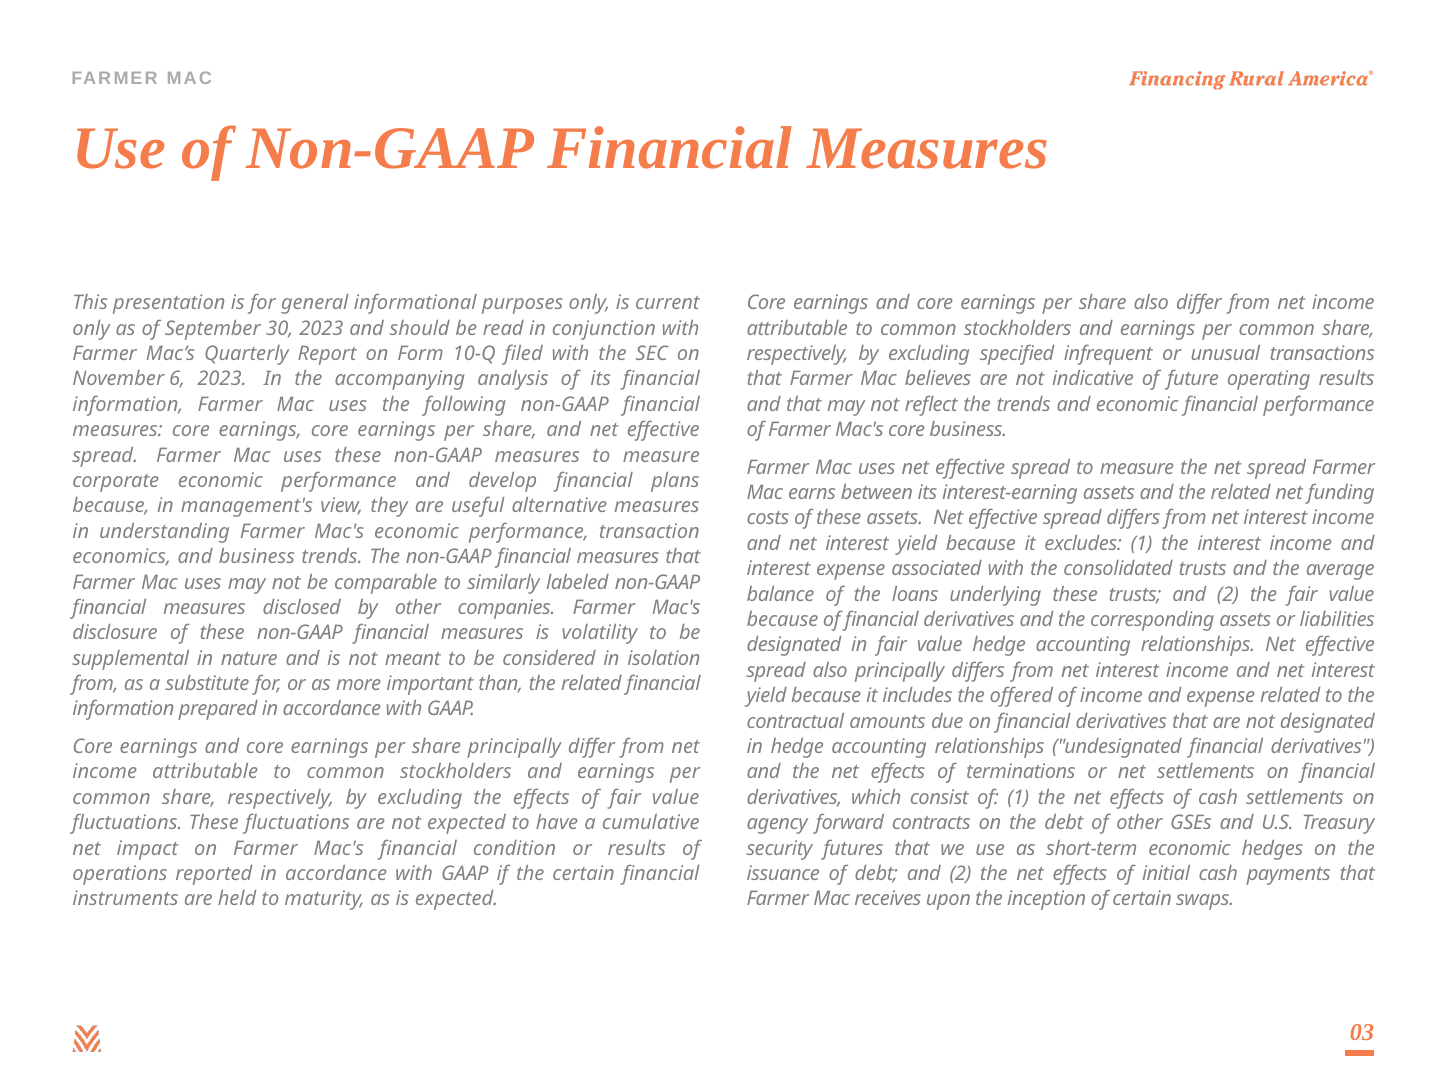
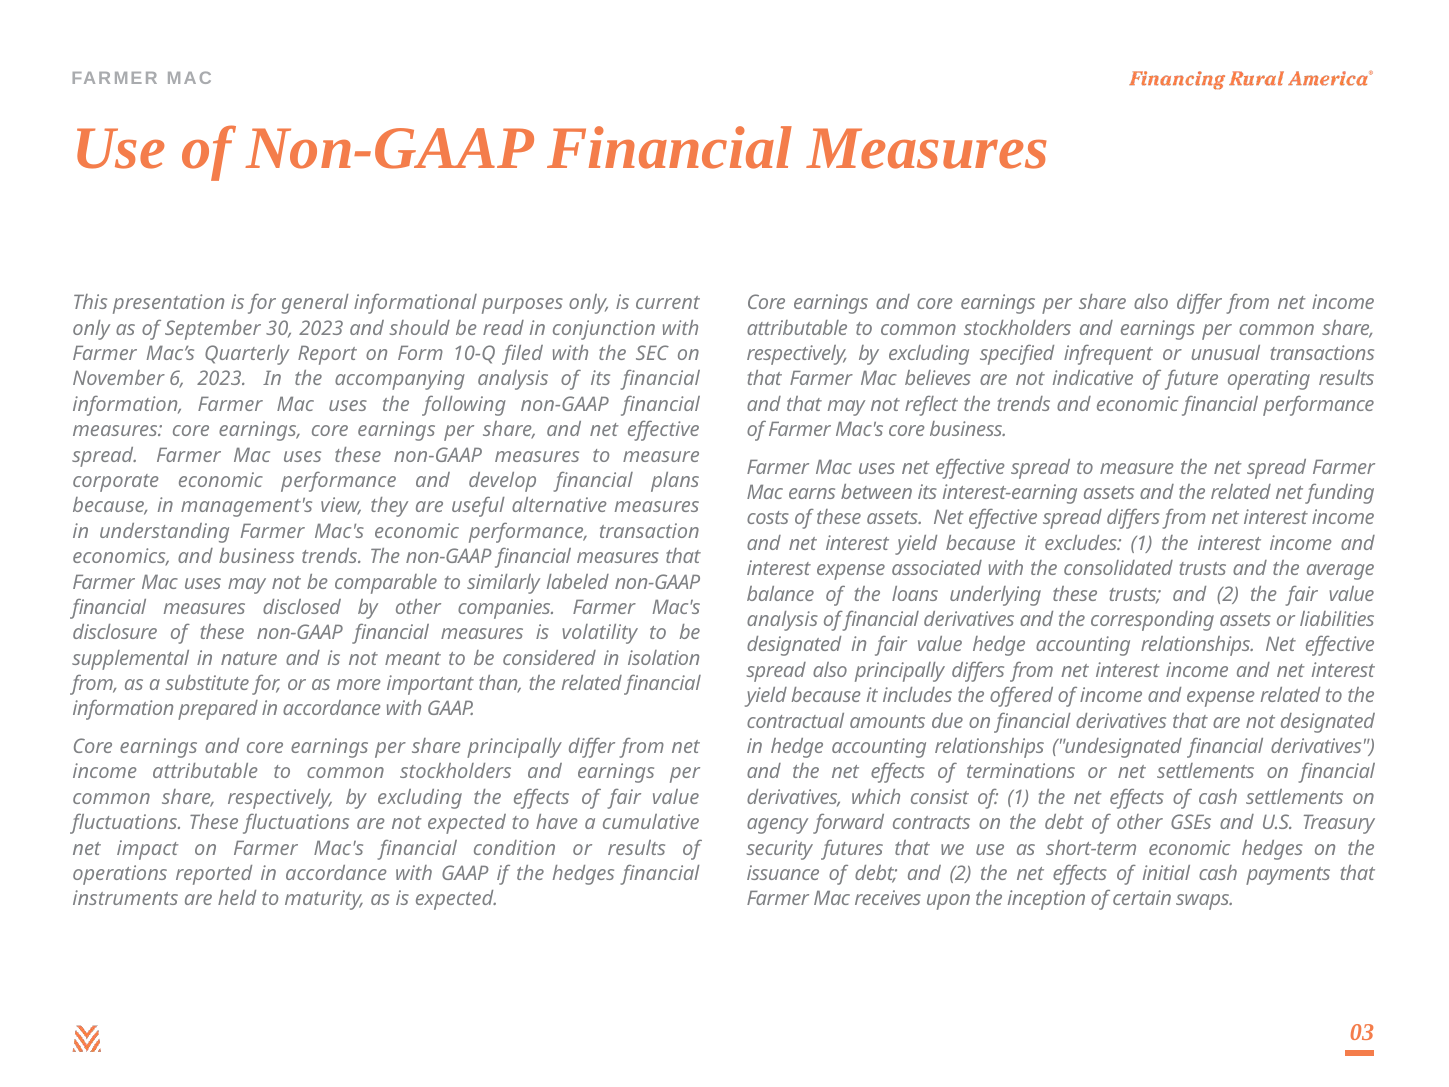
because: because -> analysis (782, 620)
the certain: certain -> hedges (584, 874)
